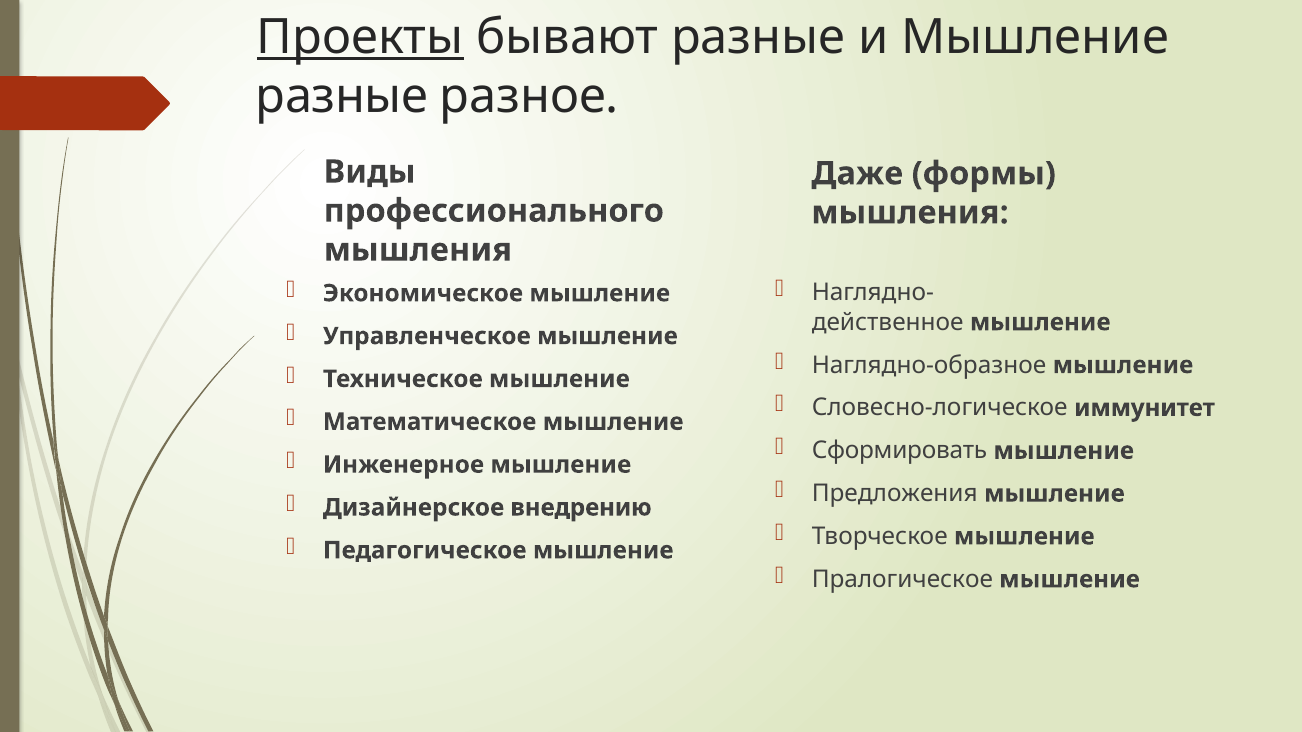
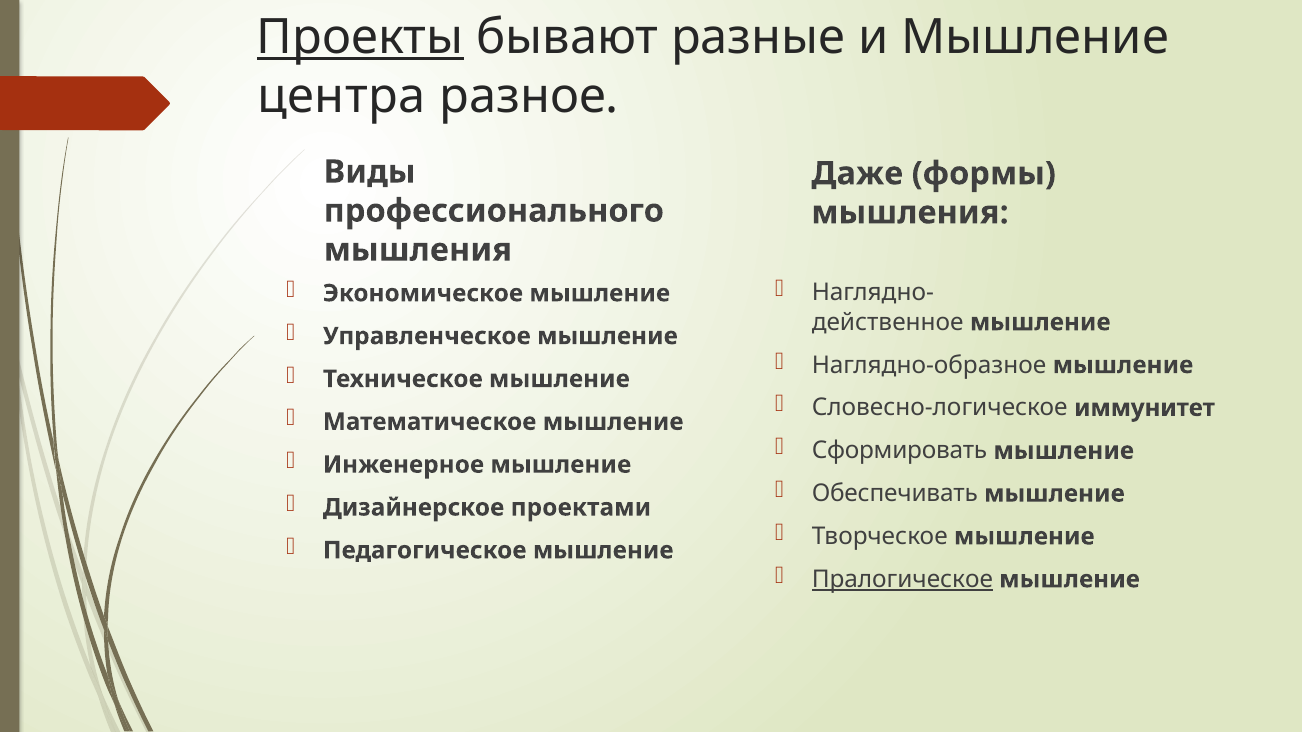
разные: разные -> центра (342, 96)
Предложения: Предложения -> Обеспечивать (895, 494)
внедрению: внедрению -> проектами (581, 508)
Пралогическое underline: none -> present (902, 580)
